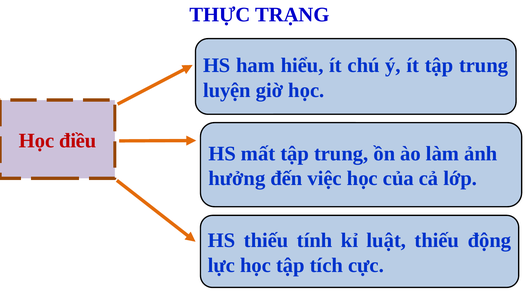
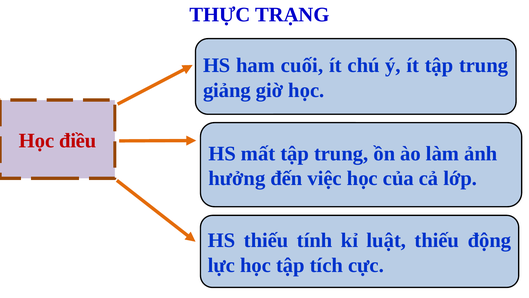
hiểu: hiểu -> cuối (302, 65)
luyện: luyện -> giảng (227, 90)
